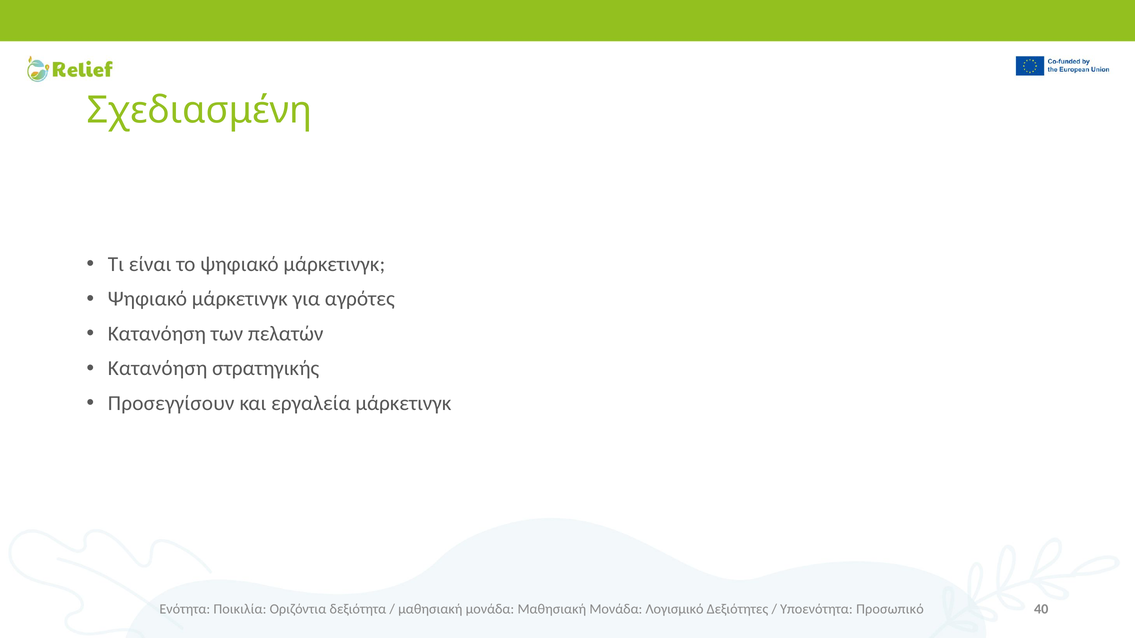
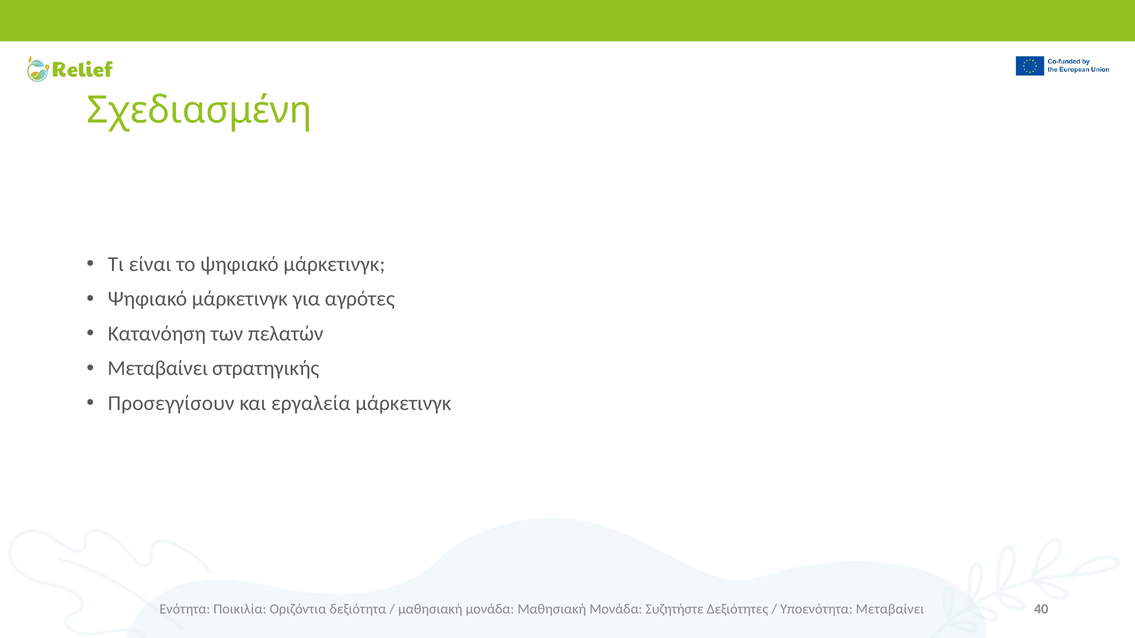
Κατανόηση: Κατανόηση -> Μεταβαίνει (158, 369)
Λογισμικό: Λογισμικό -> Συζητήστε (675, 610)
Υποενότητα Προσωπικό: Προσωπικό -> Μεταβαίνει (890, 610)
